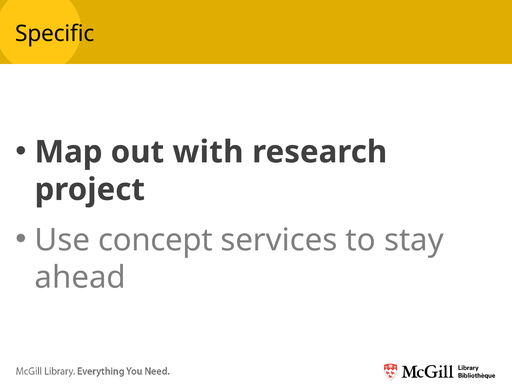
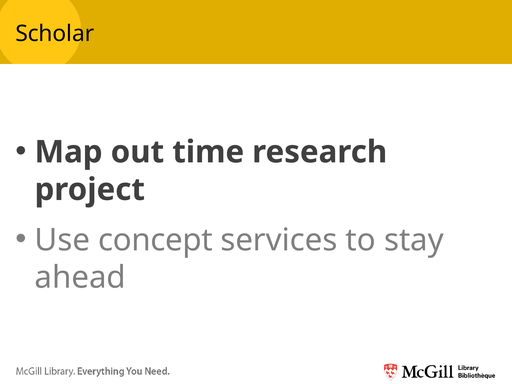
Specific: Specific -> Scholar (55, 34)
with: with -> time (208, 152)
